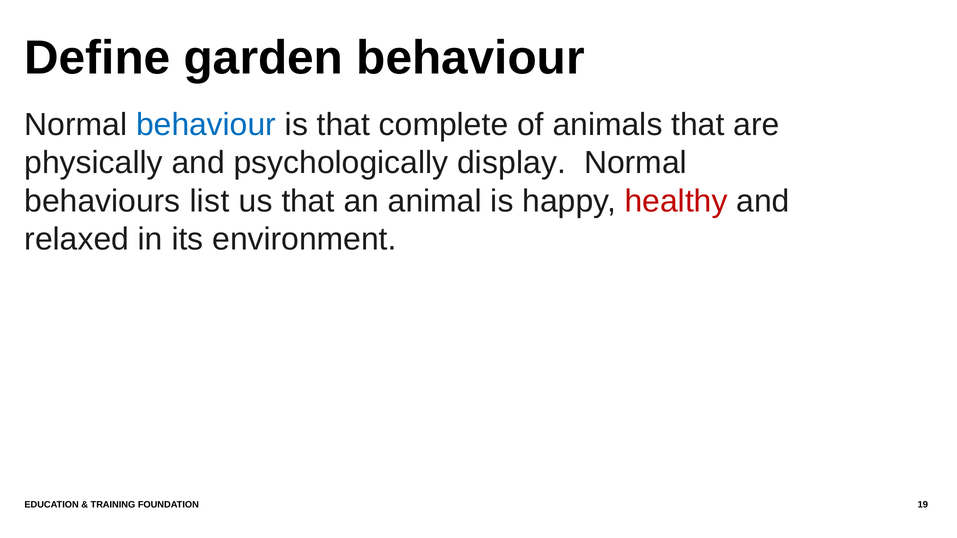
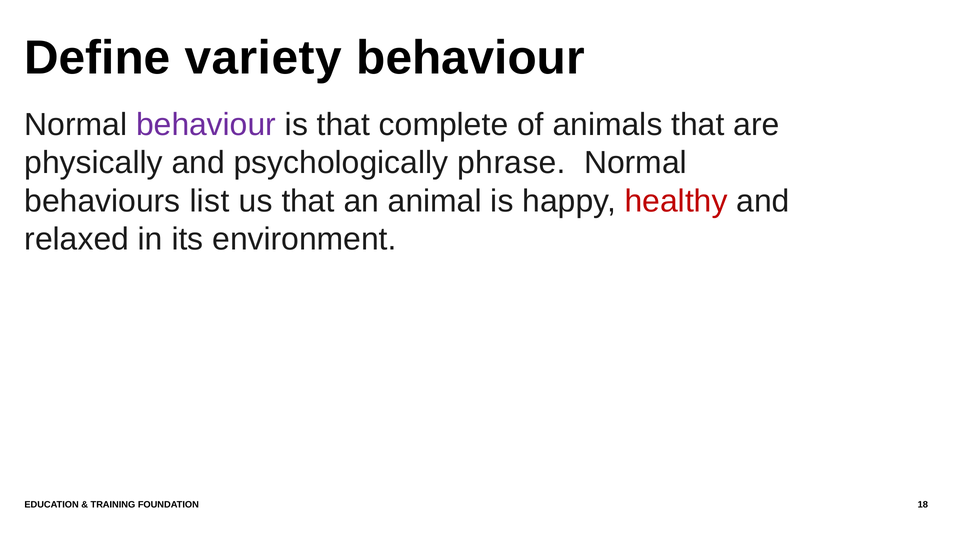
garden: garden -> variety (263, 58)
behaviour colour: blue -> purple (206, 125)
display: display -> phrase (512, 163)
19: 19 -> 18 (923, 505)
